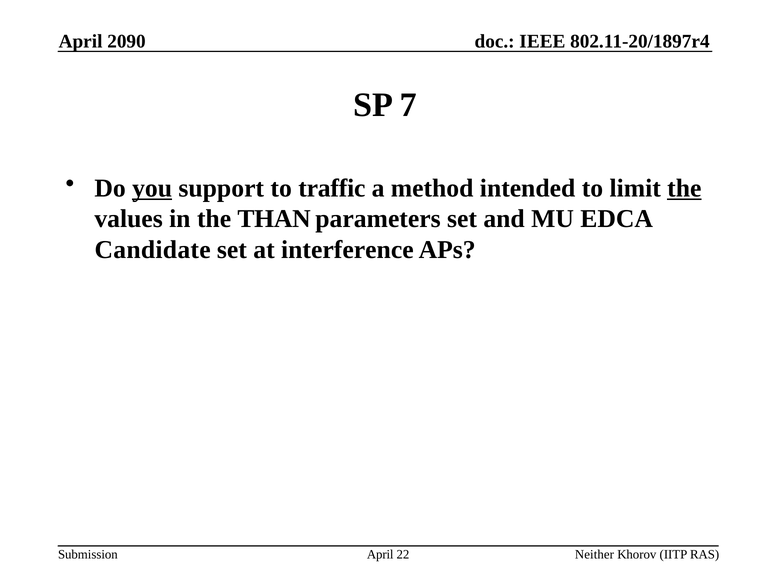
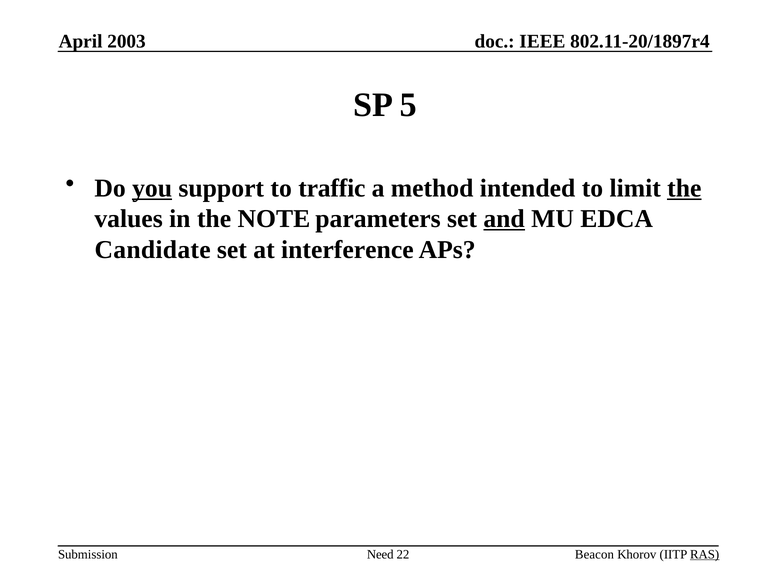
2090: 2090 -> 2003 (127, 41)
7: 7 -> 5 (408, 105)
THAN: THAN -> NOTE (274, 219)
and underline: none -> present (504, 219)
April: April -> Need (380, 554)
Neither: Neither -> Beacon (594, 554)
RAS underline: none -> present (705, 554)
